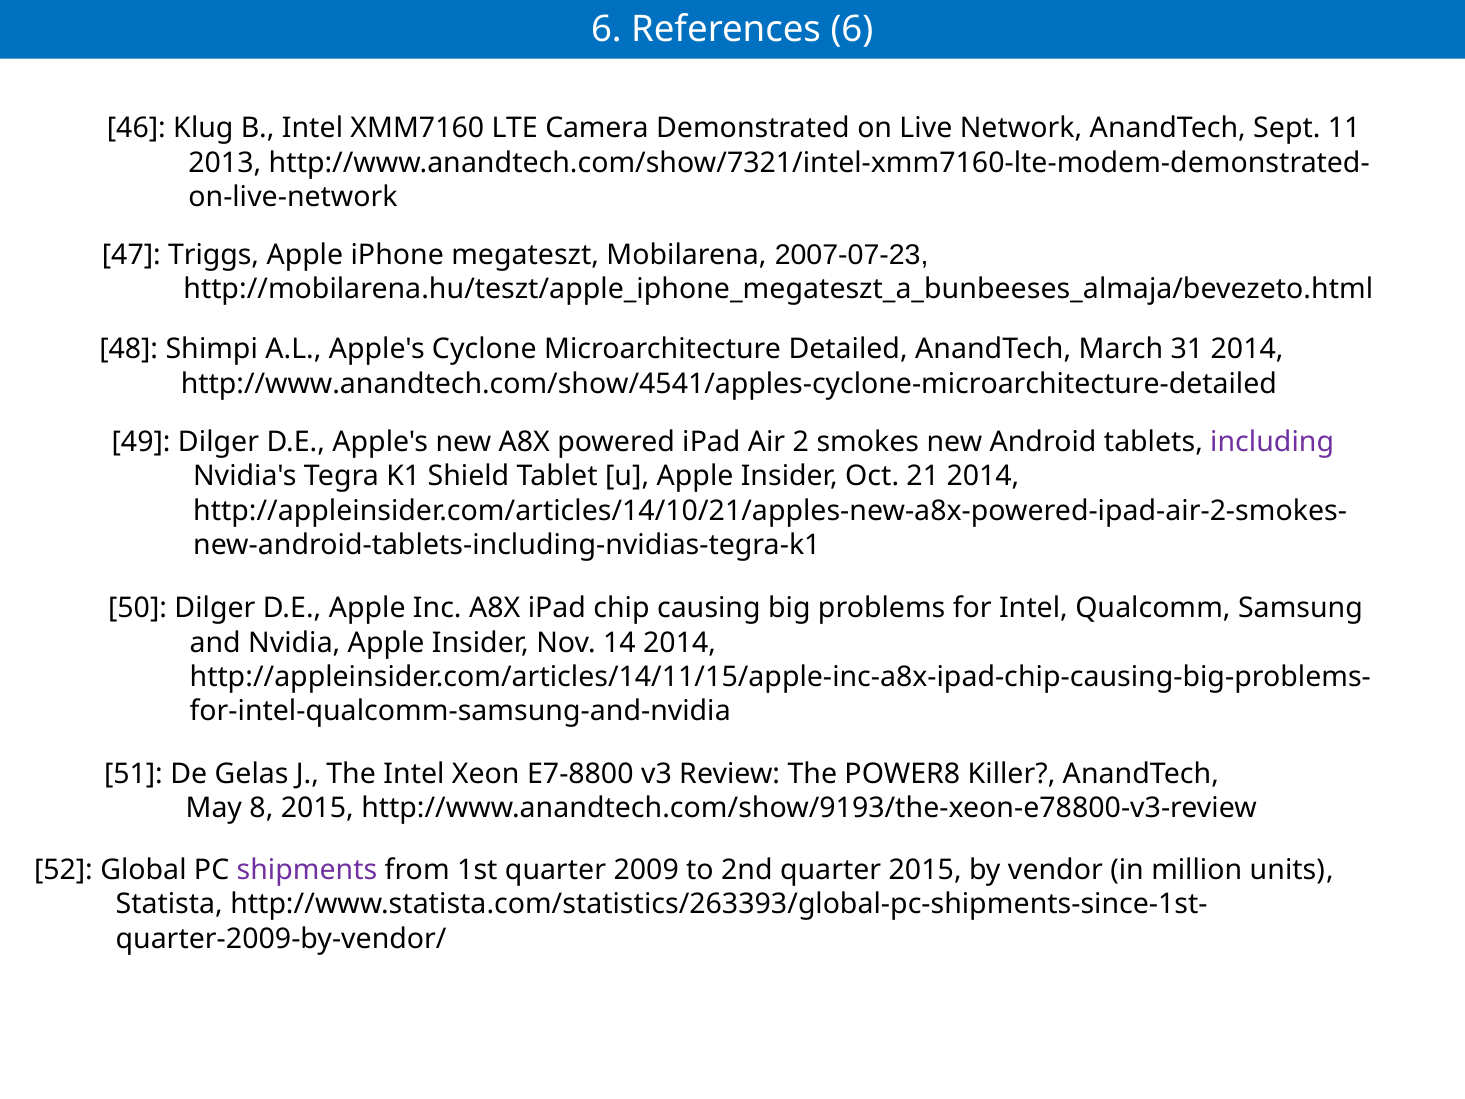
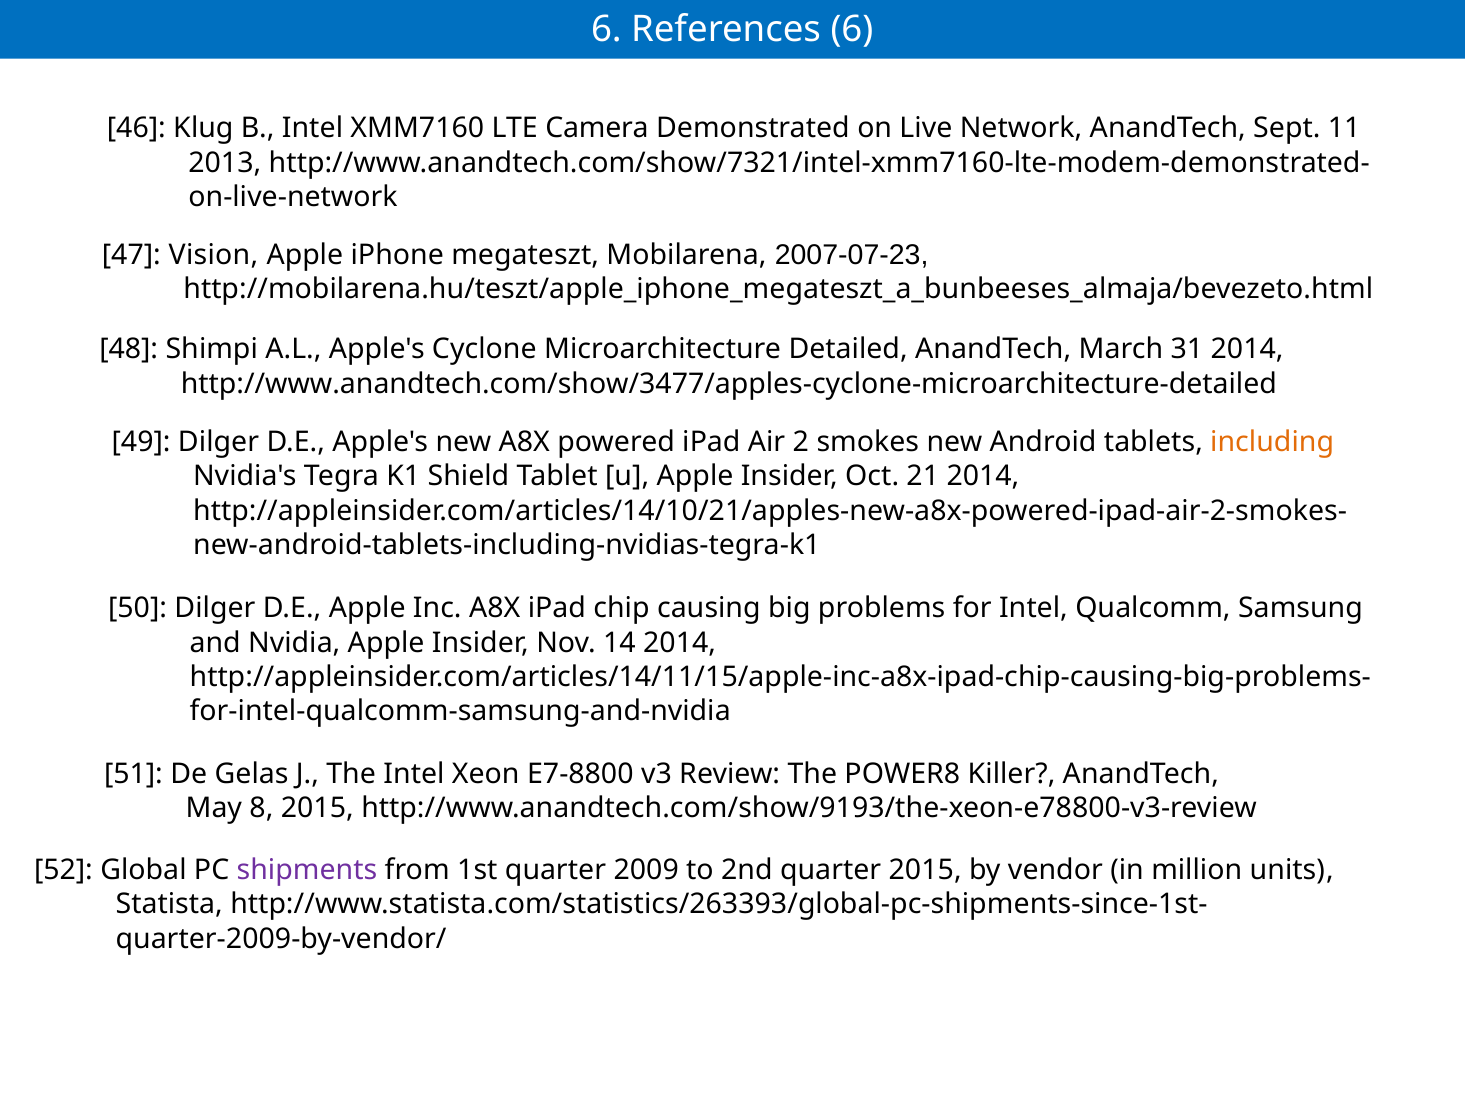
Triggs: Triggs -> Vision (213, 255)
http://www.anandtech.com/show/4541/apples-cyclone-microarchitecture-detailed: http://www.anandtech.com/show/4541/apples-cyclone-microarchitecture-detailed -> http://www.anandtech.com/show/3477/apples-cyclone-microarchitecture-detailed (729, 384)
including colour: purple -> orange (1272, 442)
